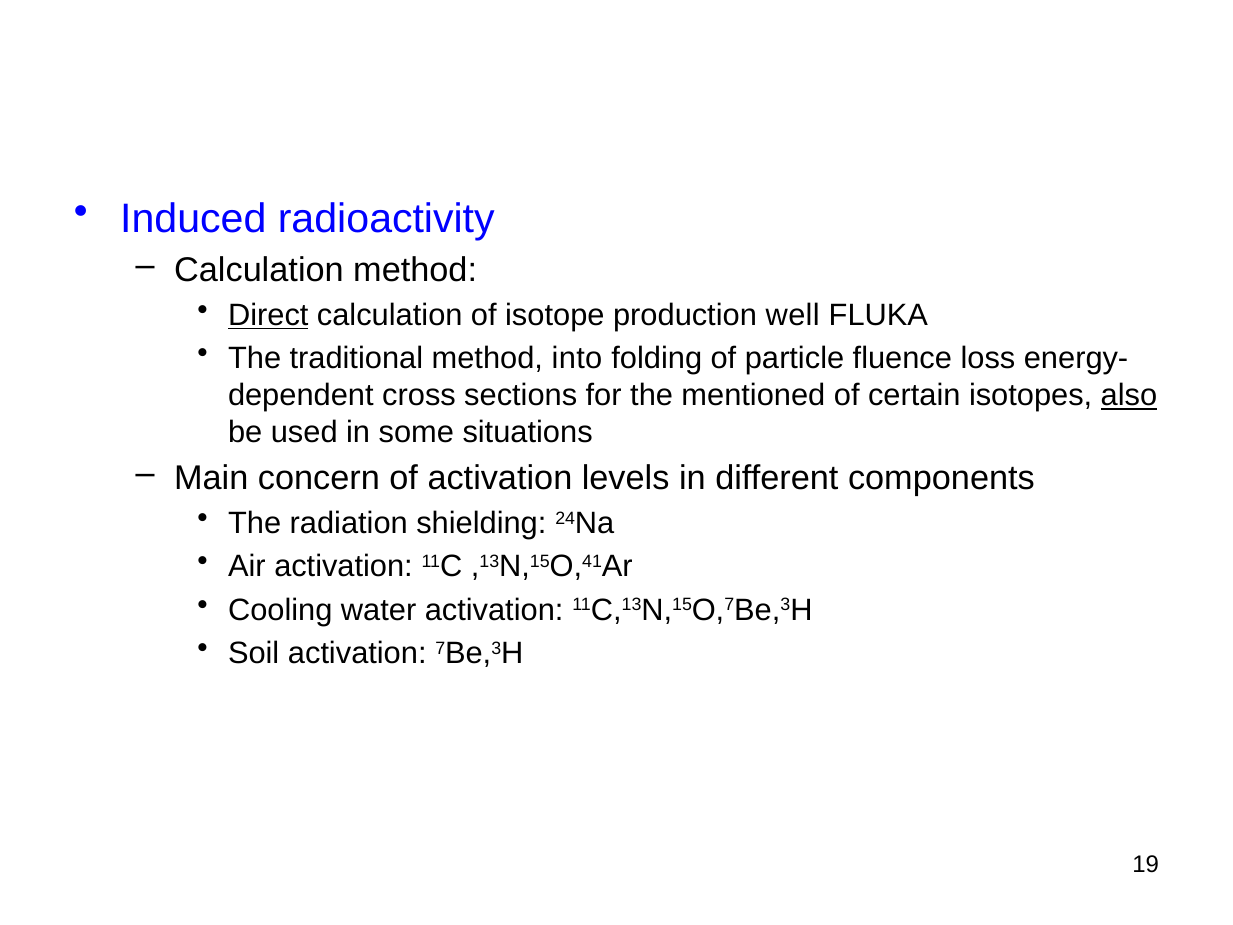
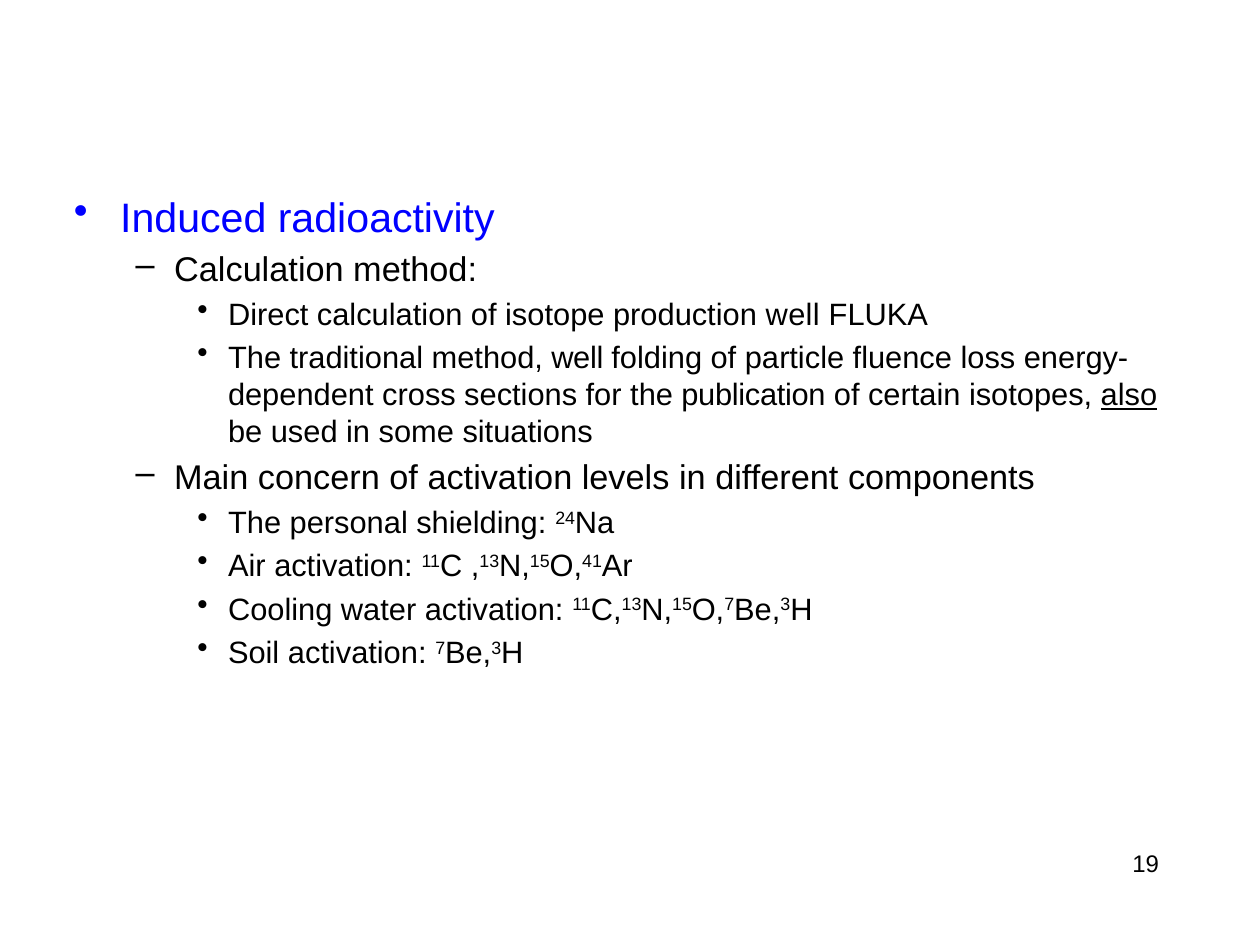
Direct underline: present -> none (268, 315)
method into: into -> well (577, 358)
mentioned: mentioned -> publication (754, 395)
radiation: radiation -> personal (349, 523)
